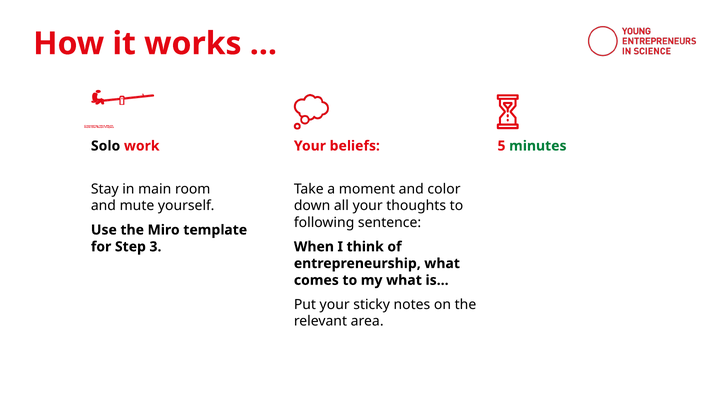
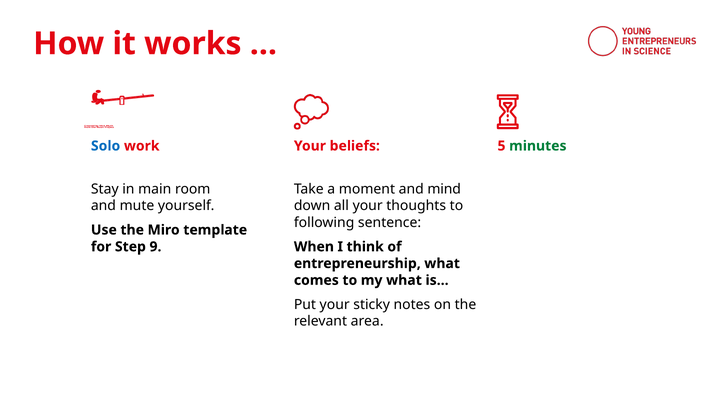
Solo colour: black -> blue (106, 146)
color: color -> mind (444, 189)
3: 3 -> 9 (155, 247)
